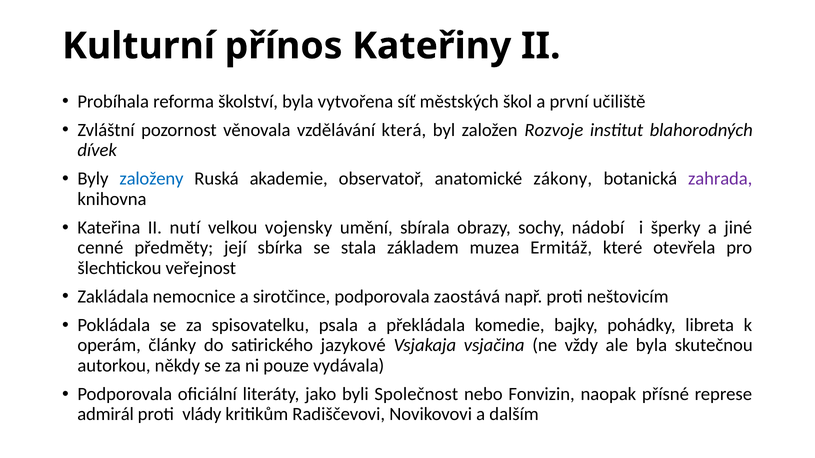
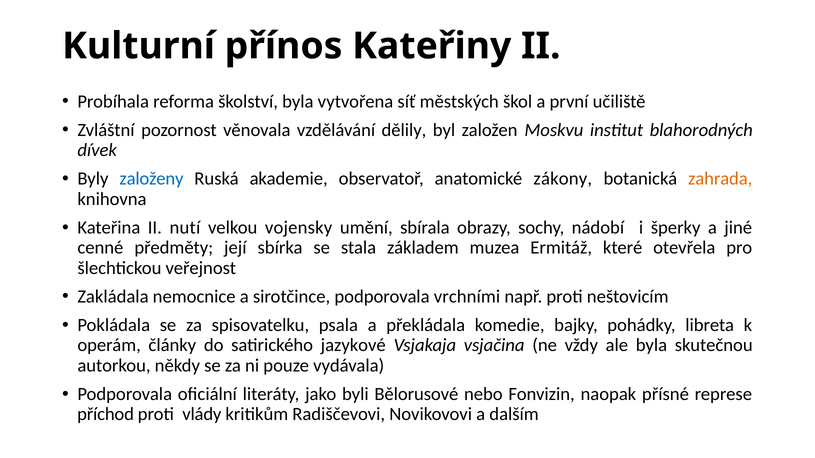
která: která -> dělily (404, 130)
Rozvoje: Rozvoje -> Moskvu (554, 130)
zahrada colour: purple -> orange (720, 179)
zaostává: zaostává -> vrchními (467, 297)
Společnost: Společnost -> Bělorusové (416, 394)
admirál: admirál -> příchod (106, 415)
